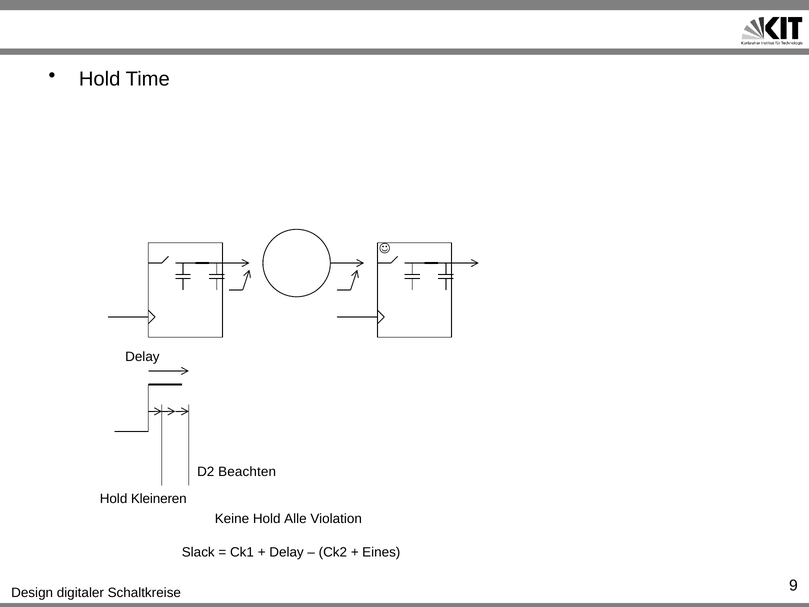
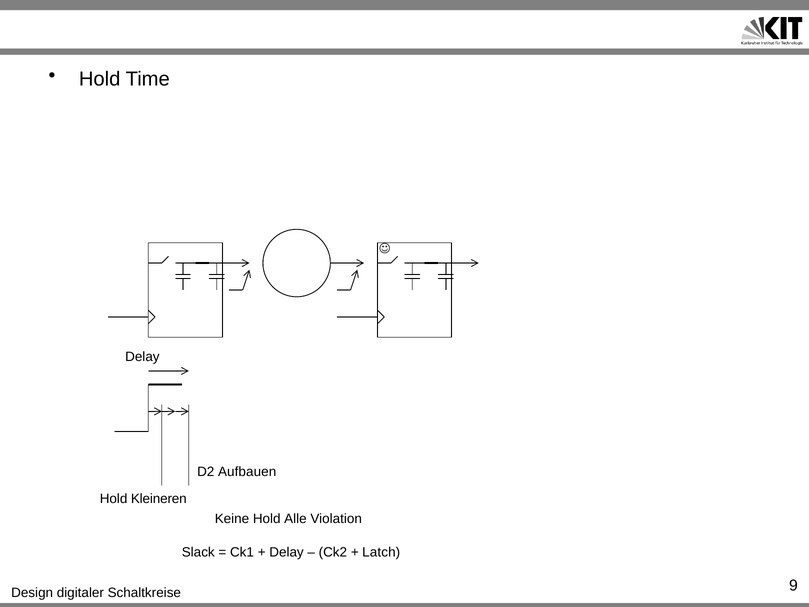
Beachten: Beachten -> Aufbauen (247, 471)
Eines: Eines -> Latch (381, 552)
